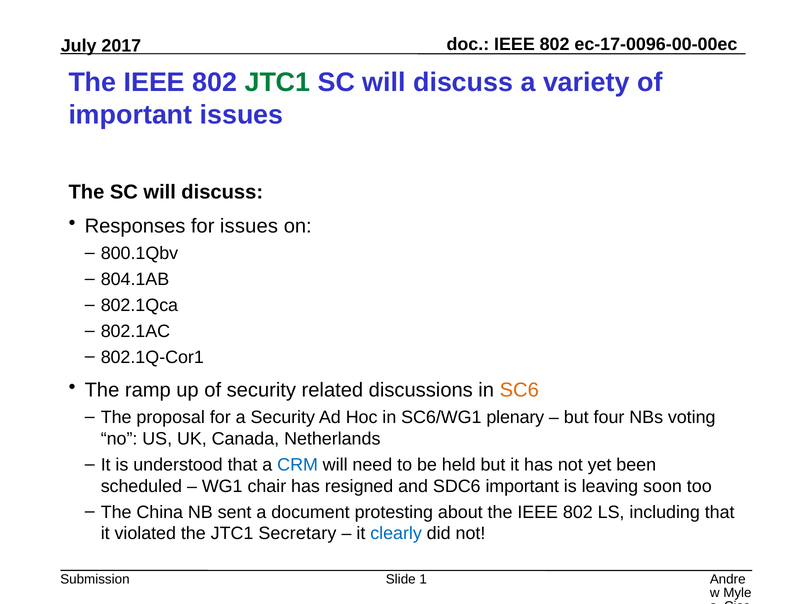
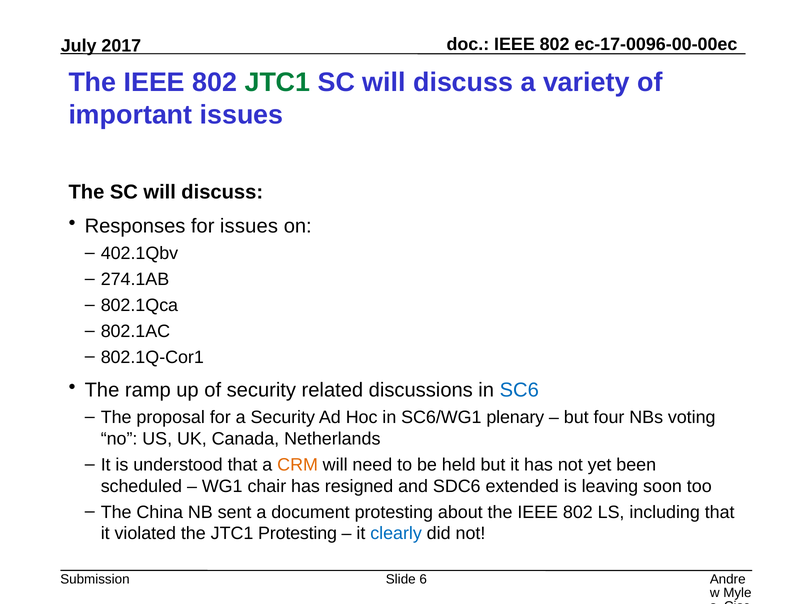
800.1Qbv: 800.1Qbv -> 402.1Qbv (139, 254)
804.1AB: 804.1AB -> 274.1AB (135, 280)
SC6 colour: orange -> blue (519, 391)
CRM colour: blue -> orange (298, 465)
SDC6 important: important -> extended (522, 487)
JTC1 Secretary: Secretary -> Protesting (298, 534)
1: 1 -> 6 (423, 580)
